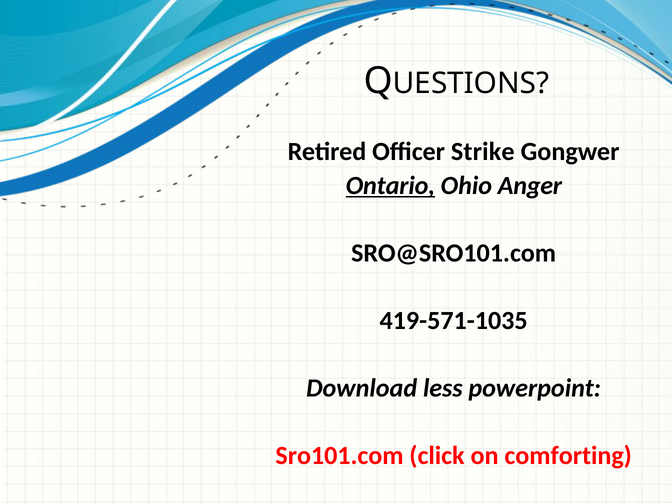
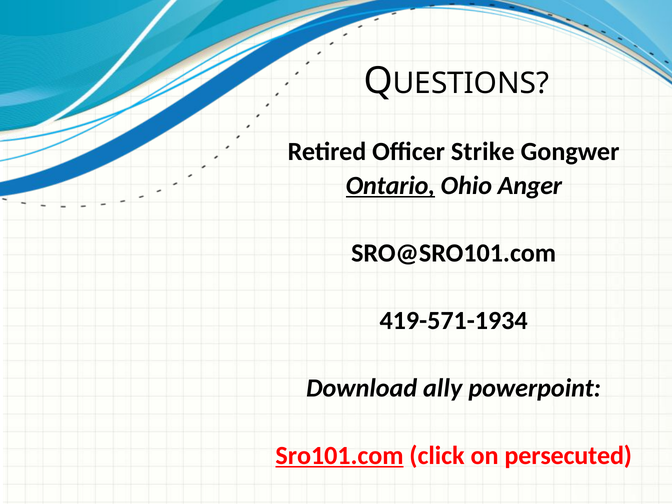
419-571-1035: 419-571-1035 -> 419-571-1934 (454, 320)
less: less -> ally (443, 388)
Sro101.com underline: none -> present (340, 456)
comforting: comforting -> persecuted (568, 456)
